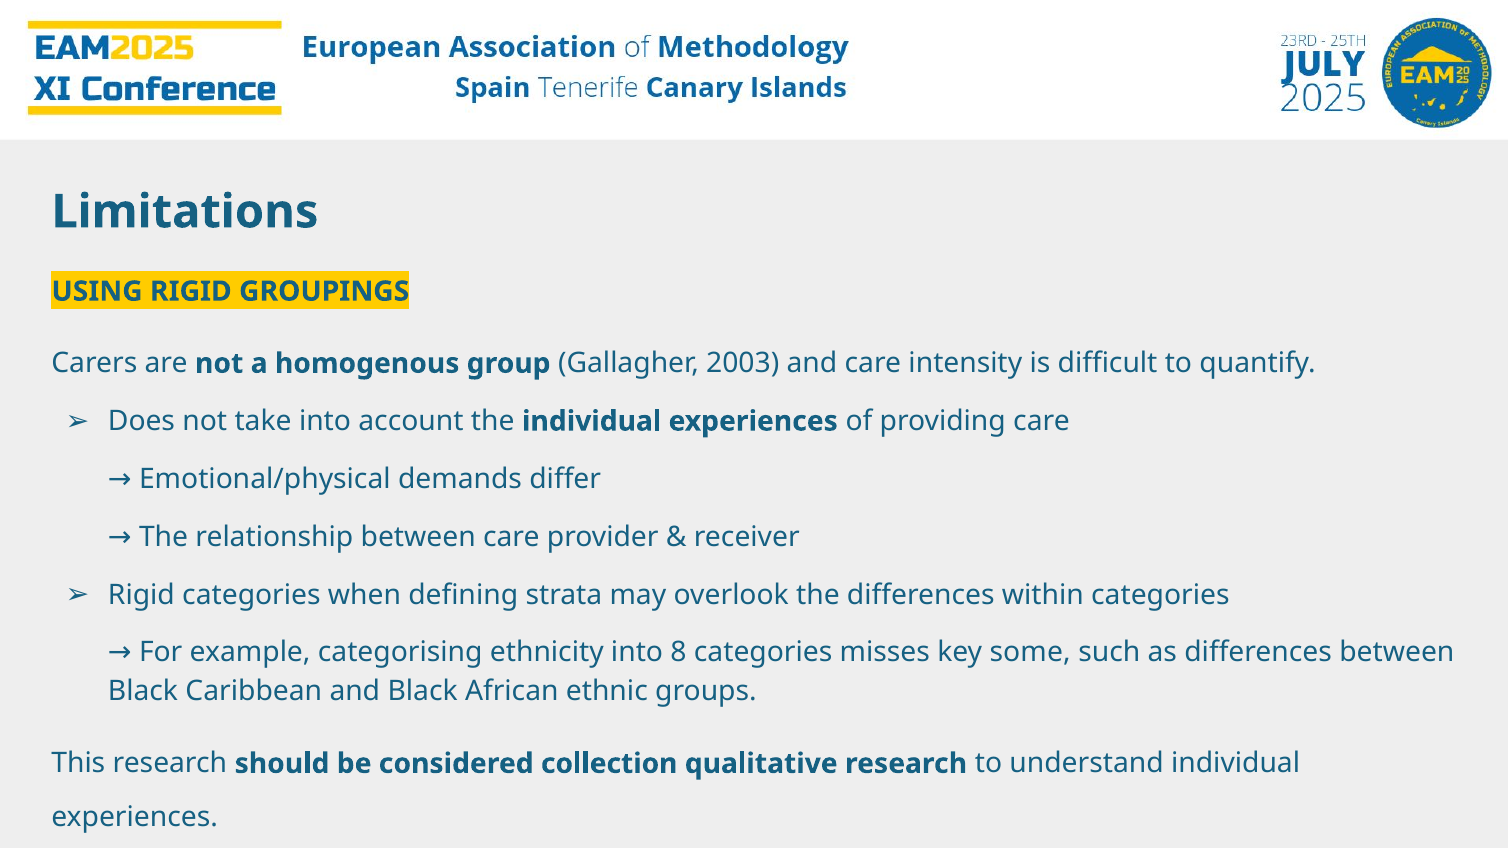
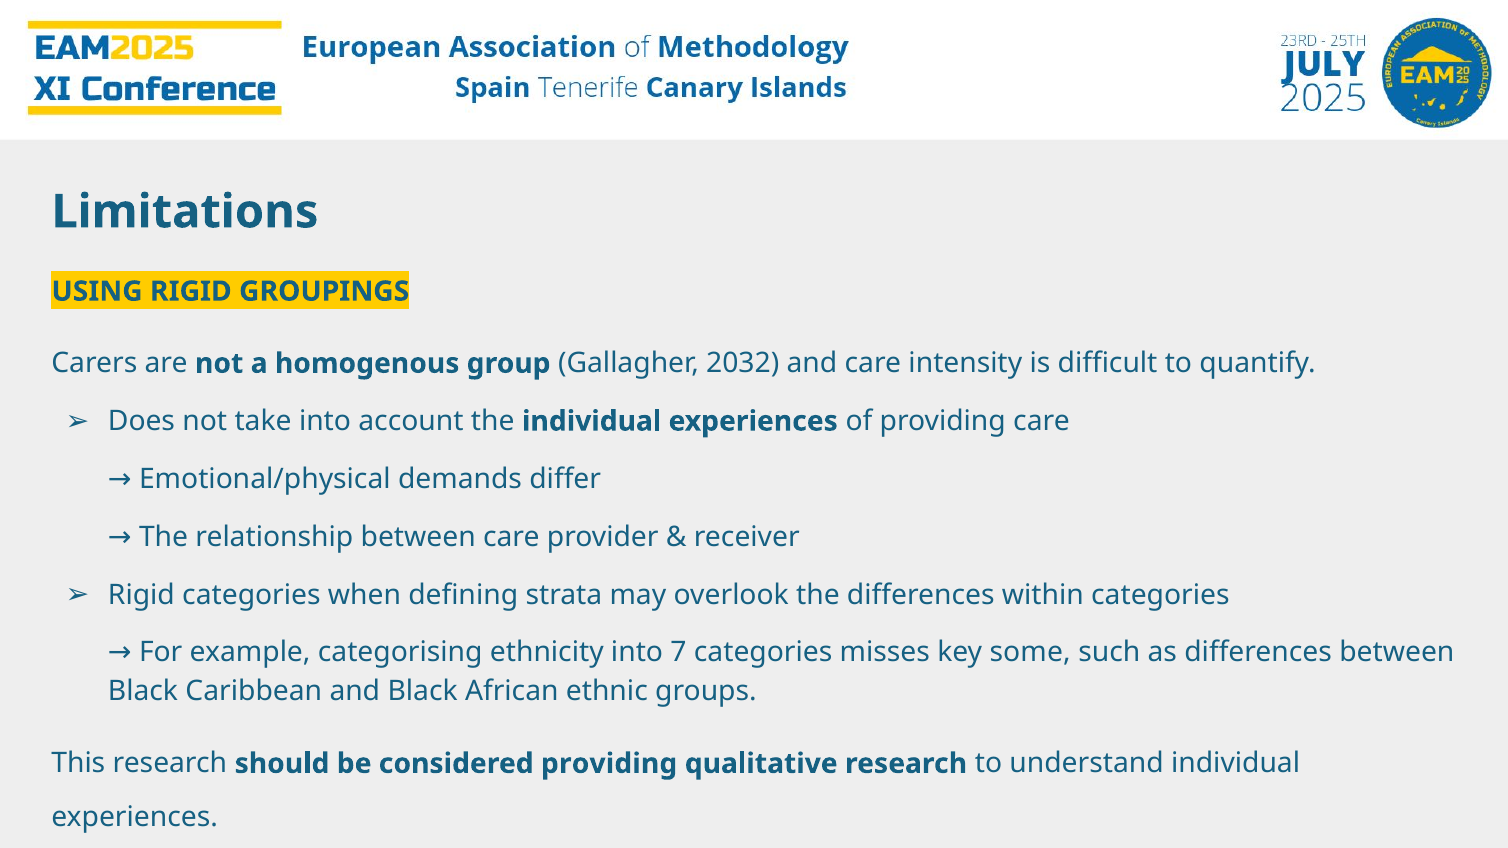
2003: 2003 -> 2032 (743, 364)
8: 8 -> 7 (679, 653)
considered collection: collection -> providing (609, 764)
